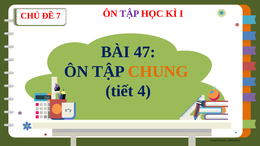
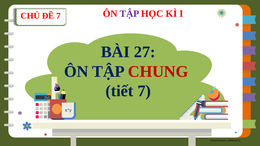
47: 47 -> 27 (145, 52)
CHUNG colour: orange -> red (158, 72)
tiết 4: 4 -> 7 (144, 91)
